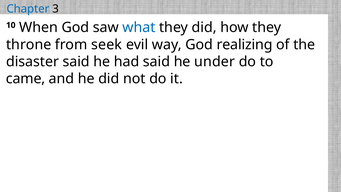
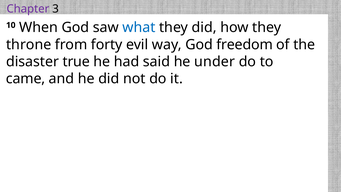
Chapter colour: blue -> purple (28, 9)
seek: seek -> forty (107, 45)
realizing: realizing -> freedom (245, 45)
disaster said: said -> true (76, 62)
